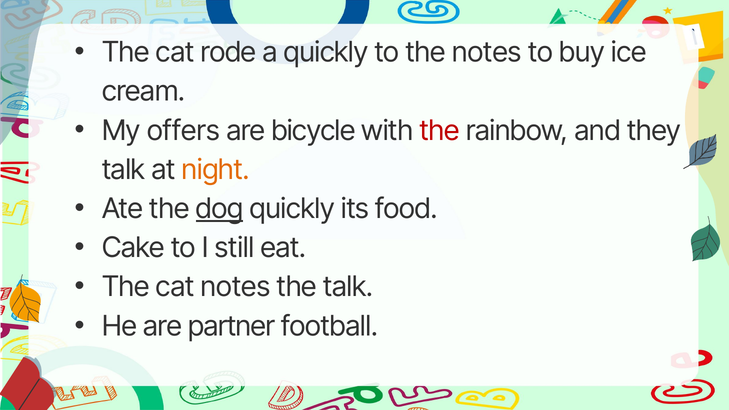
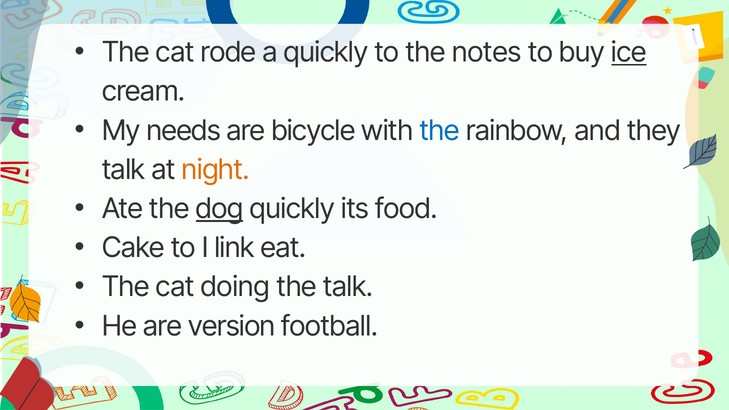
ice underline: none -> present (629, 52)
offers: offers -> needs (184, 131)
the colour: red -> blue (440, 131)
still: still -> link (235, 248)
cat notes: notes -> doing (235, 287)
partner: partner -> version (232, 326)
